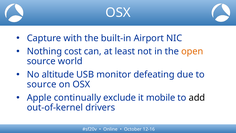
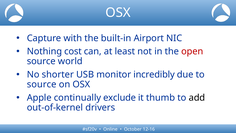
open colour: orange -> red (192, 51)
altitude: altitude -> shorter (58, 74)
defeating: defeating -> incredibly (154, 74)
mobile: mobile -> thumb (161, 97)
